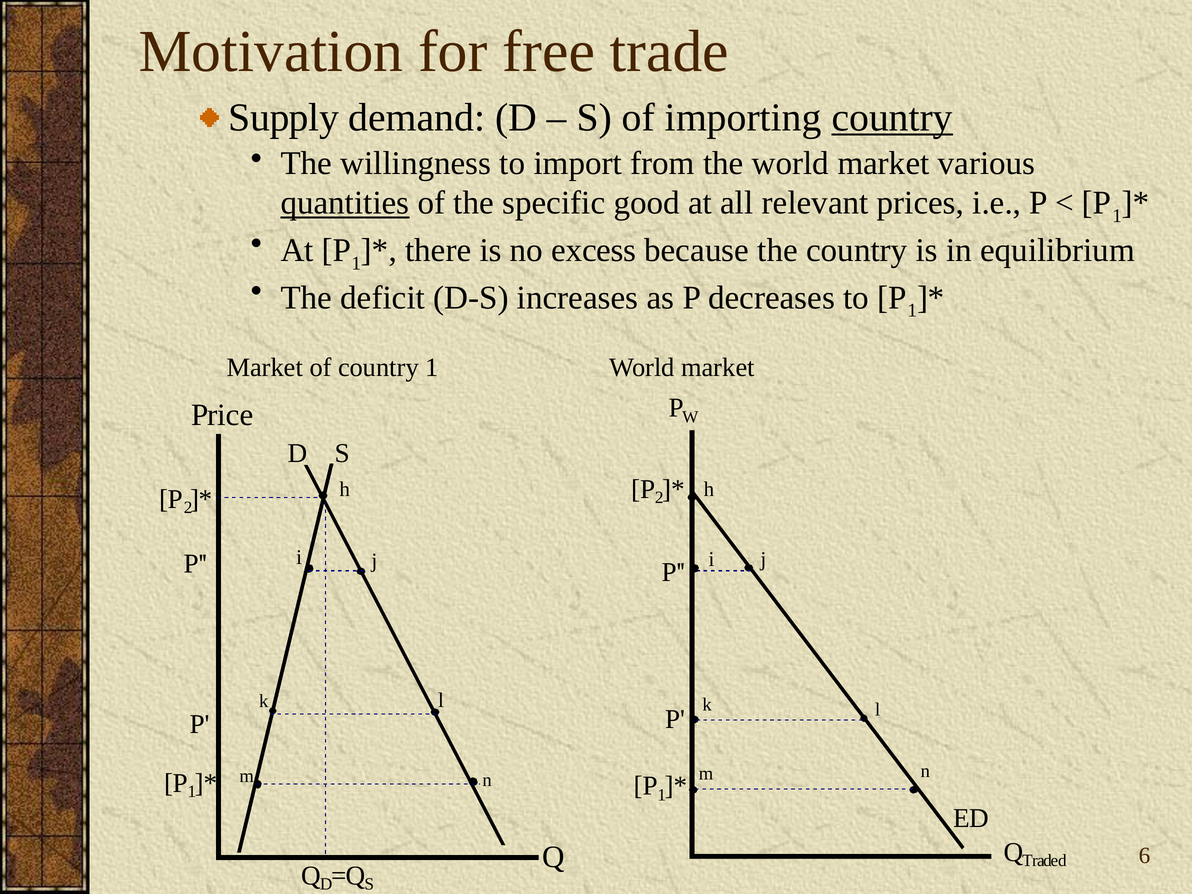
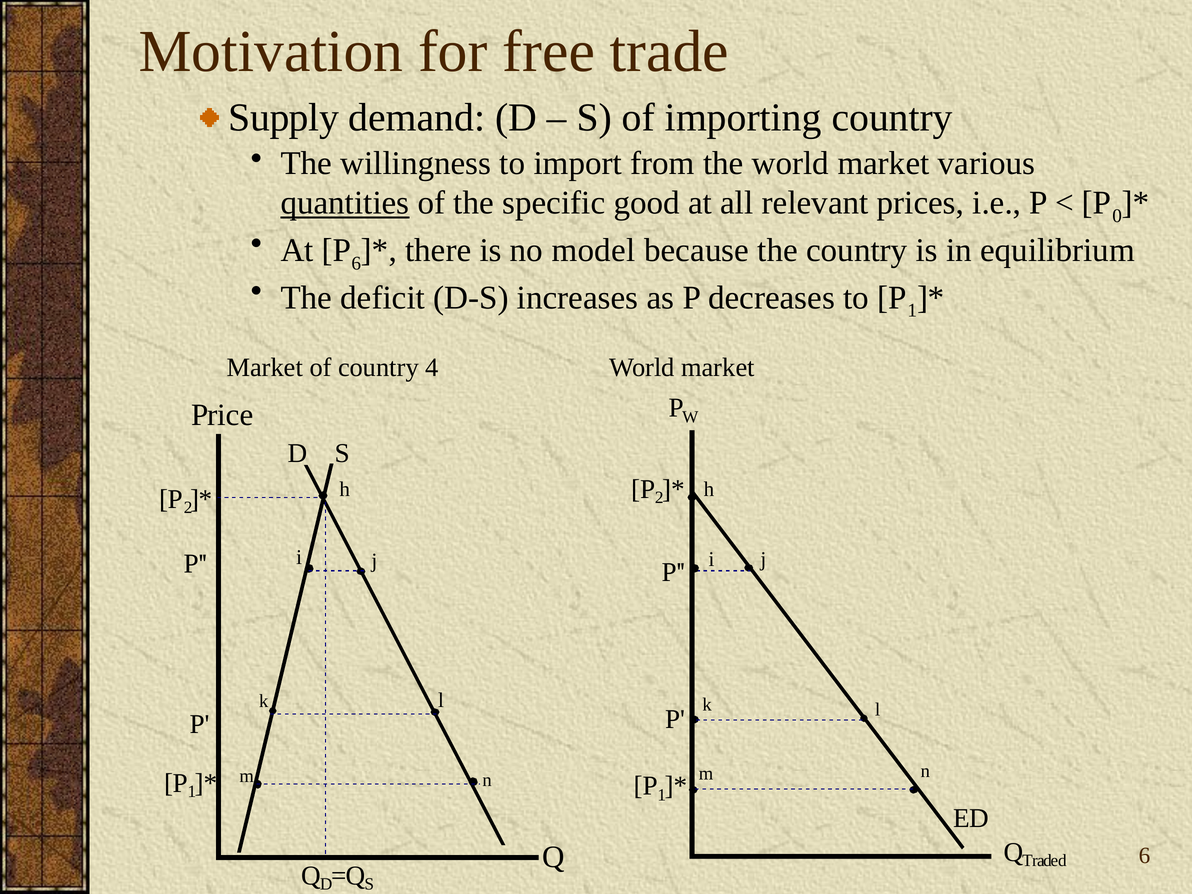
country underline: present -> none (892, 117)
1: 1 -> 0 (1117, 216)
At P 1: 1 -> 6 (356, 263)
excess: excess -> model (594, 250)
country 1: 1 -> 4 (432, 367)
